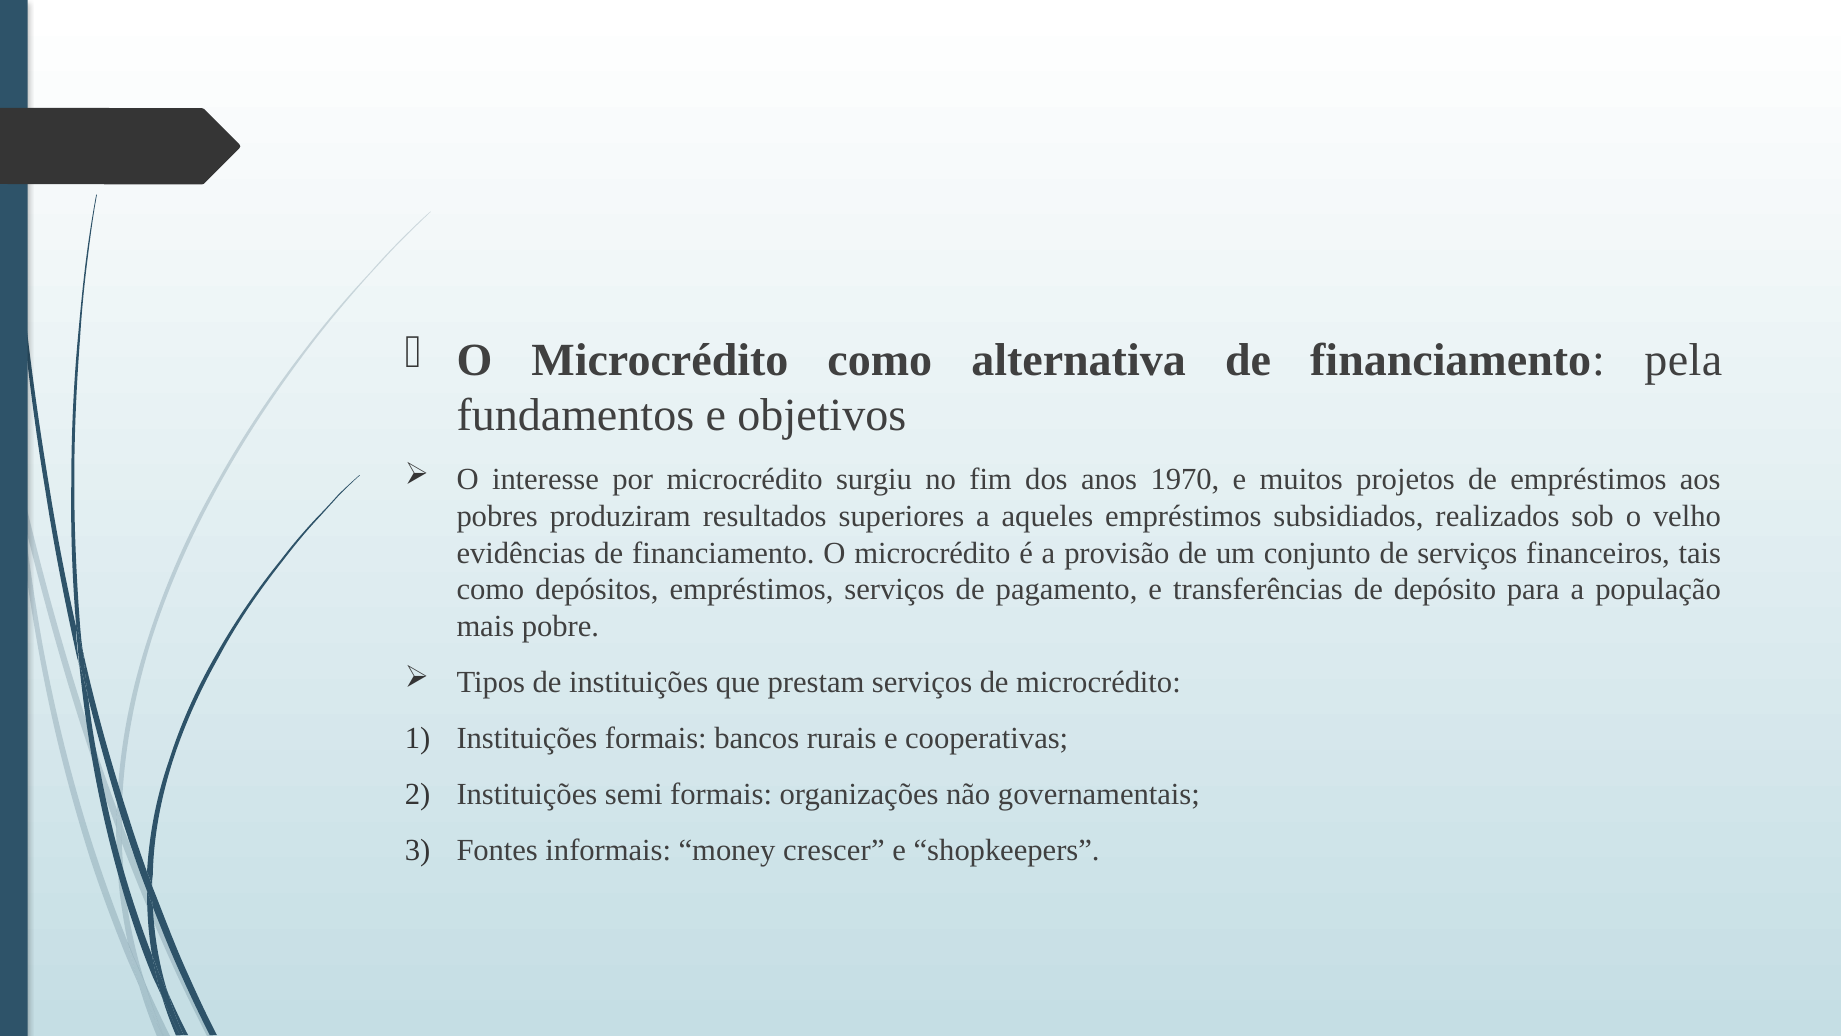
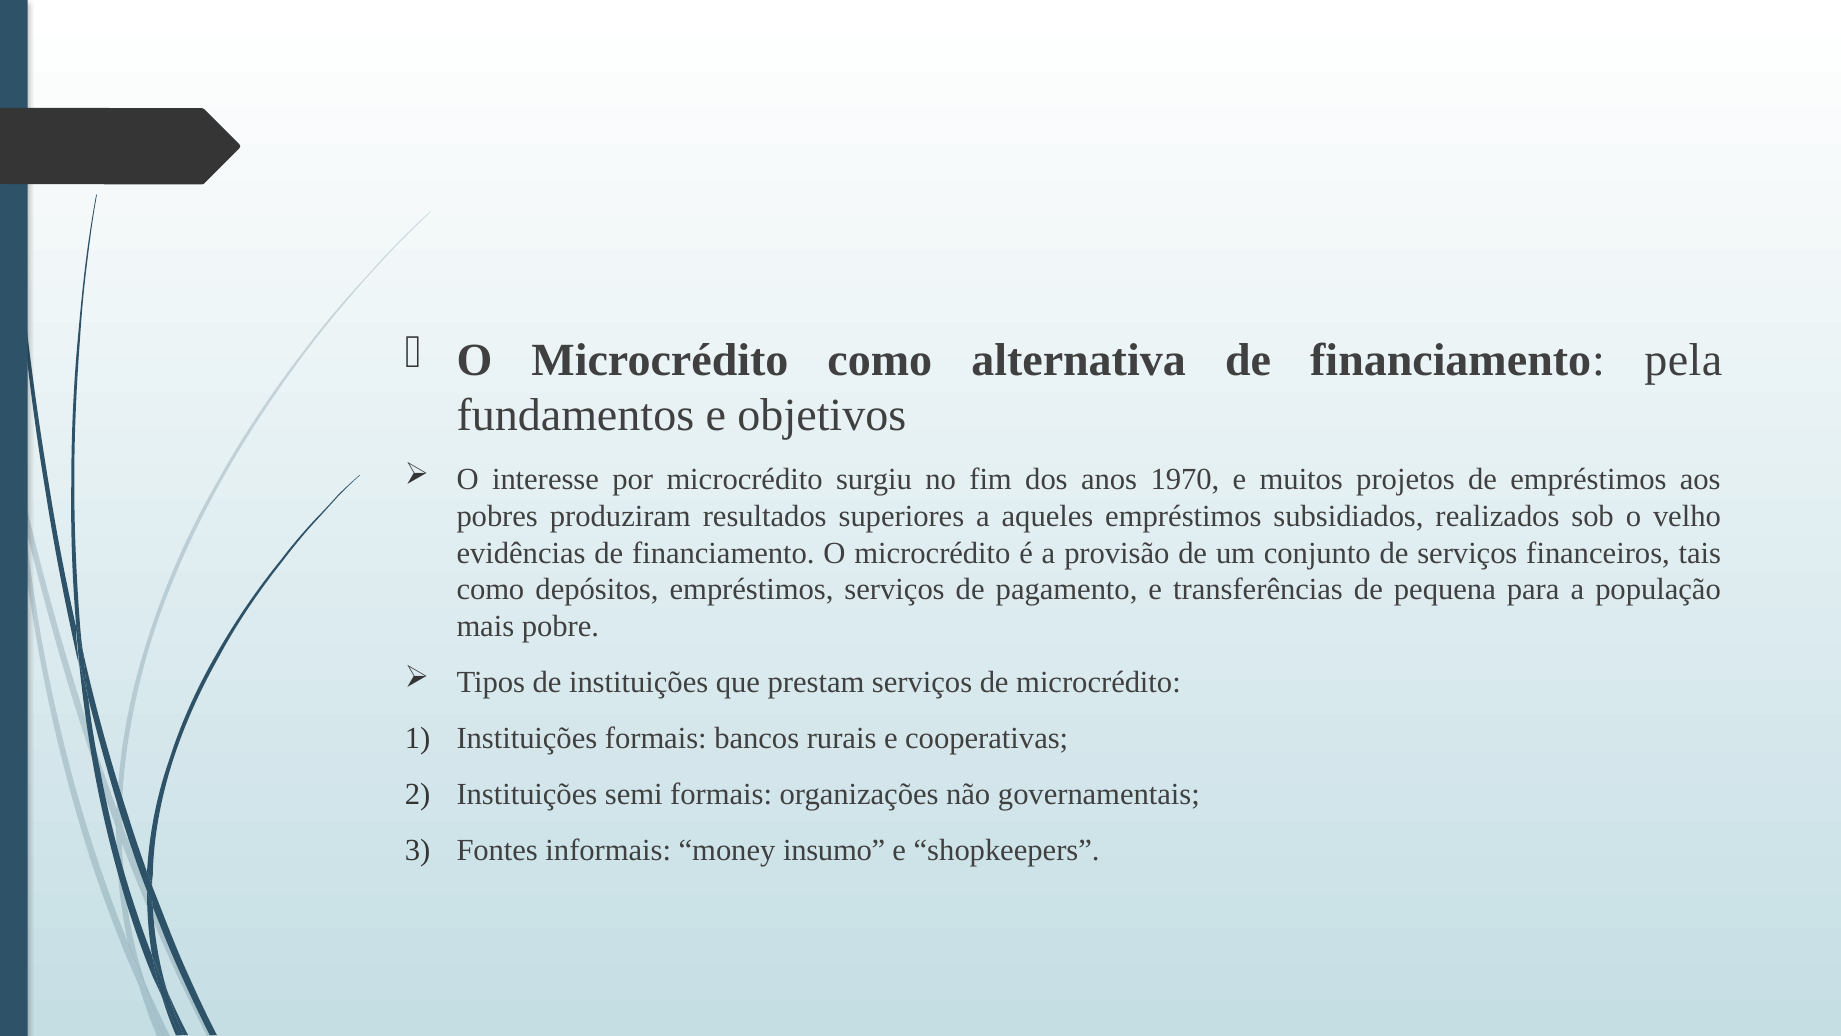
depósito: depósito -> pequena (1445, 589)
crescer: crescer -> insumo (834, 850)
